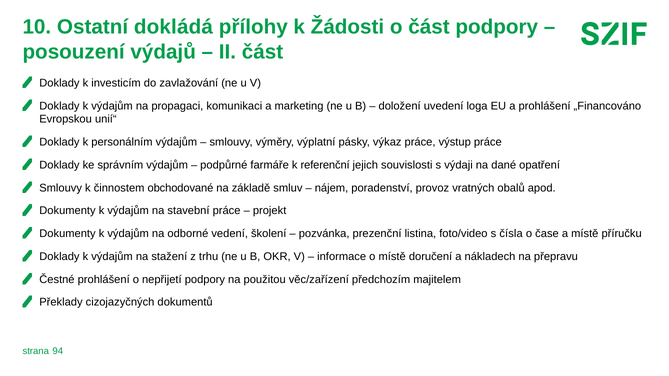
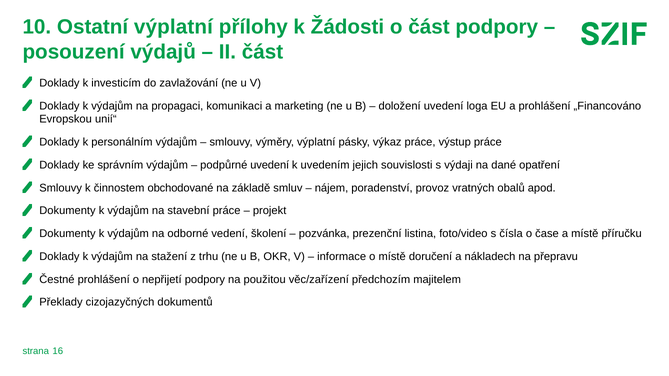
Ostatní dokládá: dokládá -> výplatní (173, 27)
podpůrné farmáře: farmáře -> uvedení (270, 165)
referenční: referenční -> uvedením (325, 165)
94: 94 -> 16 (58, 351)
